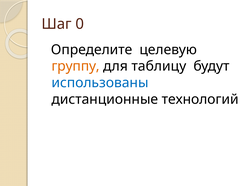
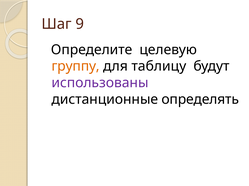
0: 0 -> 9 (80, 24)
использованы colour: blue -> purple (100, 83)
технологий: технологий -> определять (200, 100)
